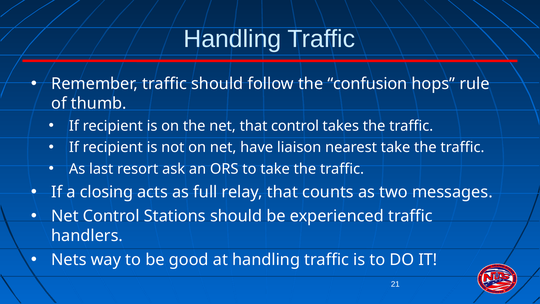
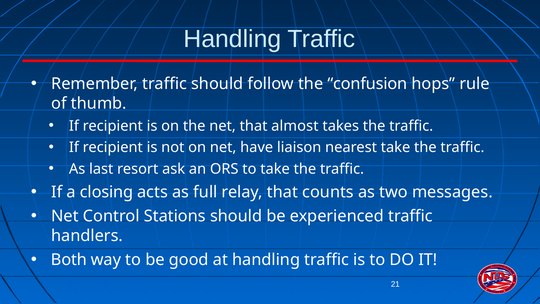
that control: control -> almost (295, 126)
Nets: Nets -> Both (69, 260)
